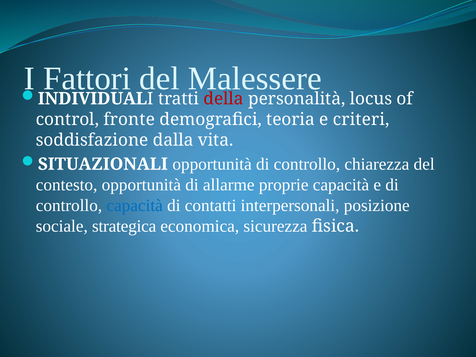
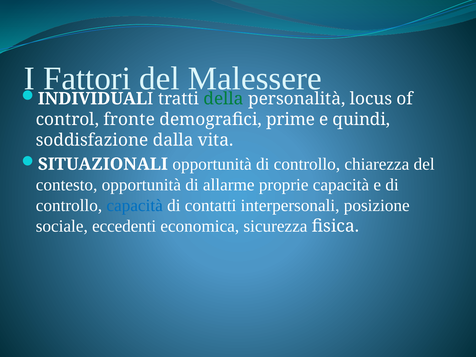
della colour: red -> green (224, 99)
teoria: teoria -> prime (291, 119)
criteri: criteri -> quindi (361, 119)
strategica: strategica -> eccedenti (124, 226)
